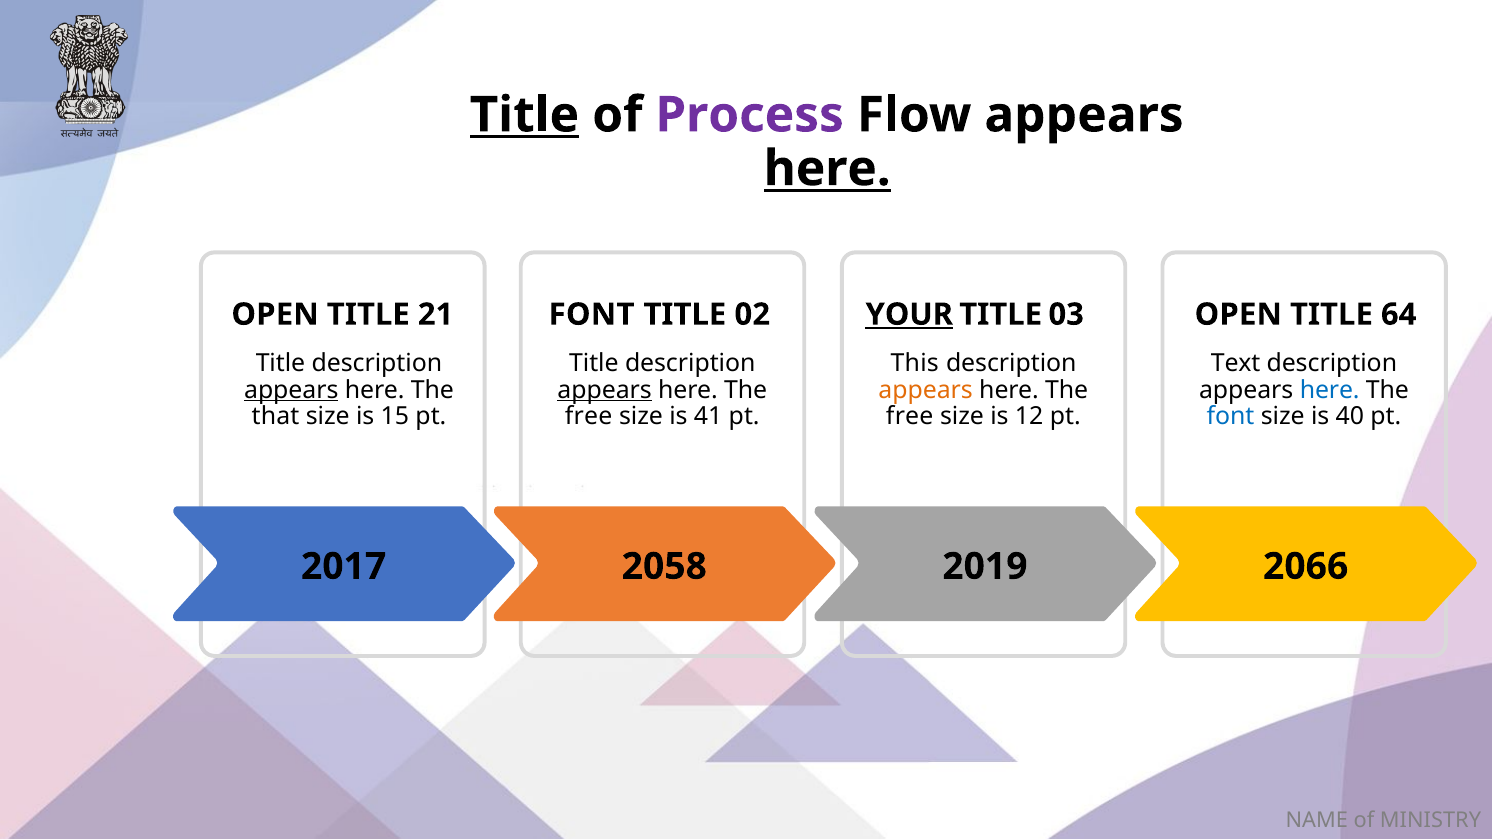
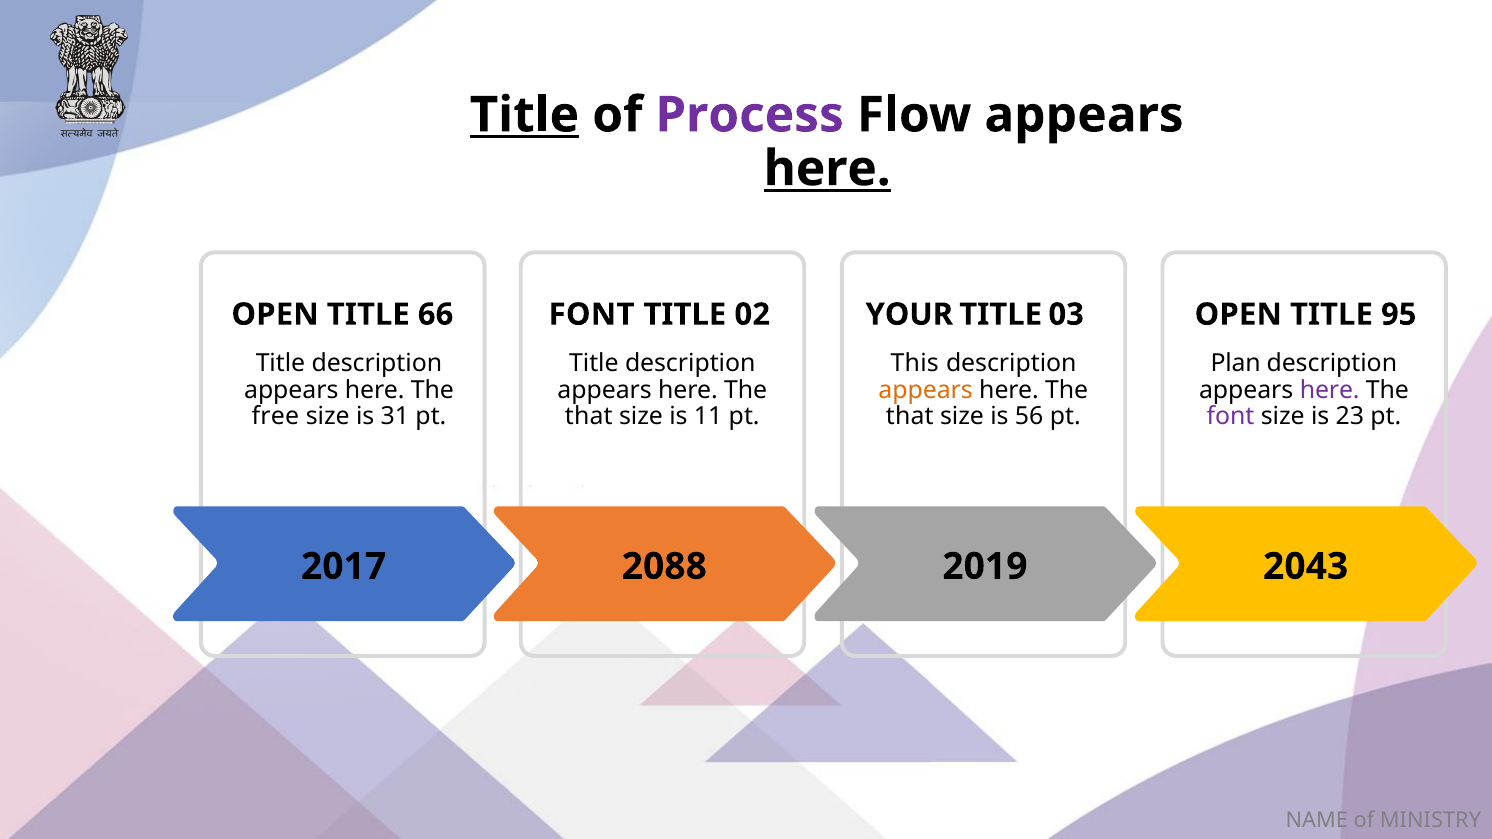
21: 21 -> 66 (436, 315)
YOUR underline: present -> none (909, 315)
64: 64 -> 95 (1399, 315)
Text: Text -> Plan (1236, 363)
appears underline: present -> none (291, 390)
appears underline: present -> none (605, 390)
here colour: blue -> purple (1330, 390)
that: that -> free (275, 417)
15: 15 -> 31 (395, 417)
free: free -> that (589, 417)
41: 41 -> 11 (708, 417)
free: free -> that (910, 417)
12: 12 -> 56 (1029, 417)
font colour: blue -> purple (1231, 417)
40: 40 -> 23 (1350, 417)
2058: 2058 -> 2088 (664, 567)
2066: 2066 -> 2043 (1306, 567)
